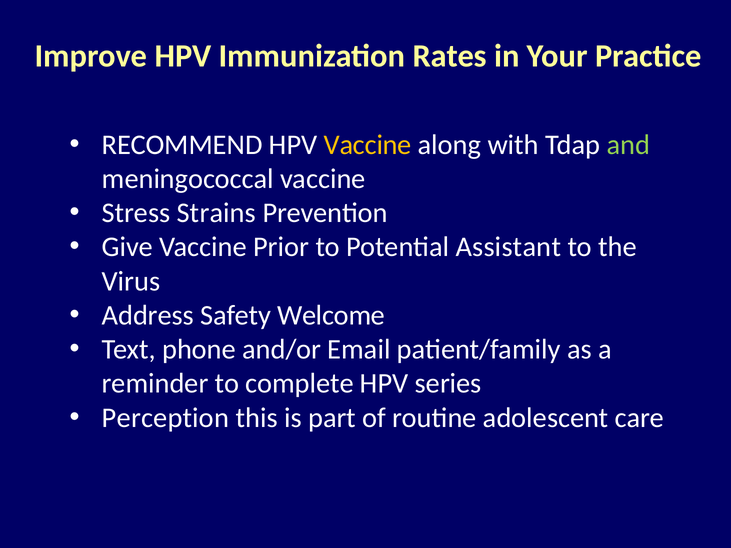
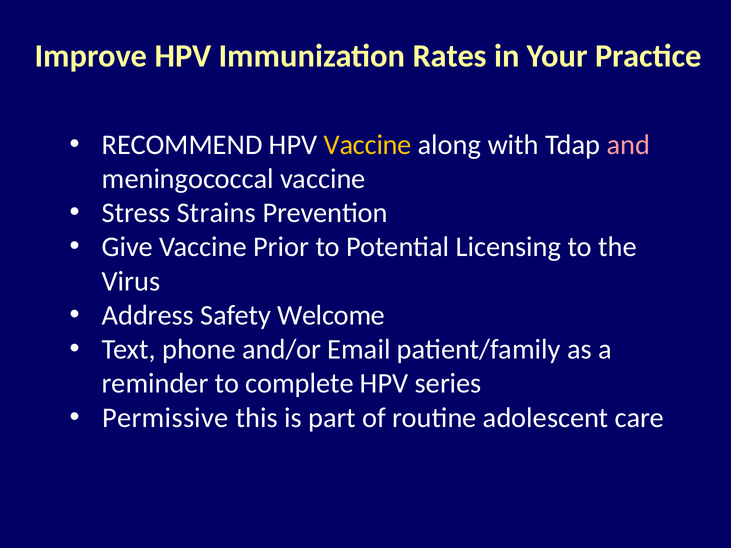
and colour: light green -> pink (628, 145)
Assistant: Assistant -> Licensing (508, 247)
Perception: Perception -> Permissive (165, 418)
